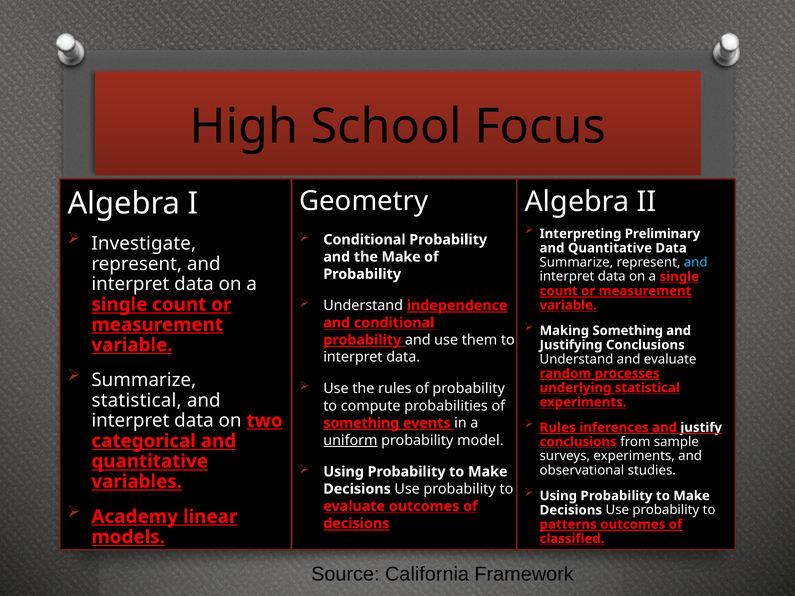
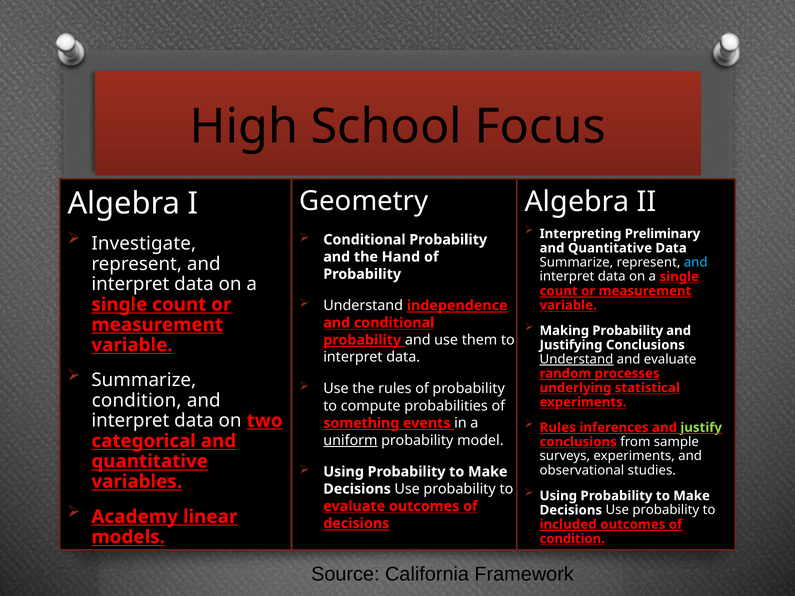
the Make: Make -> Hand (401, 257)
Making Something: Something -> Probability (628, 331)
Understand underline: none -> present (576, 359)
statistical: statistical -> condition (137, 401)
justify colour: white -> light green (701, 428)
patterns: patterns -> included (568, 525)
classified: classified -> condition (572, 539)
